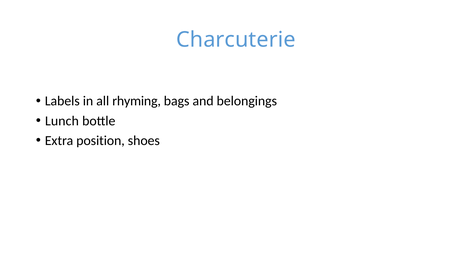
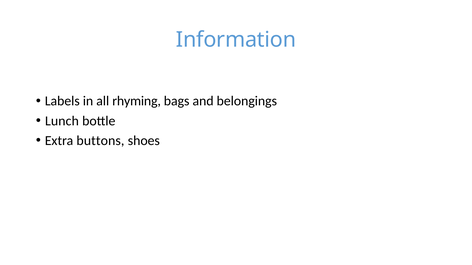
Charcuterie: Charcuterie -> Information (236, 40)
position: position -> buttons (100, 141)
